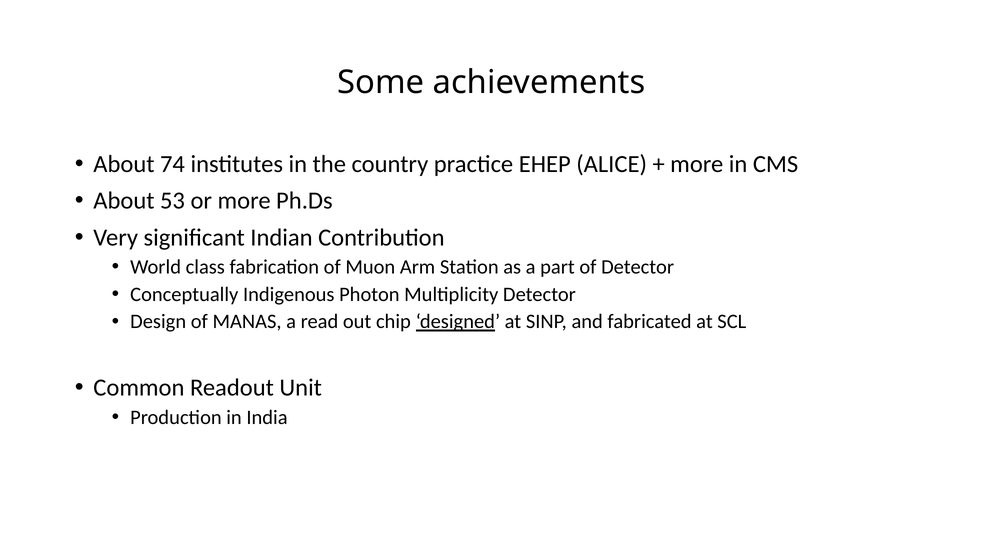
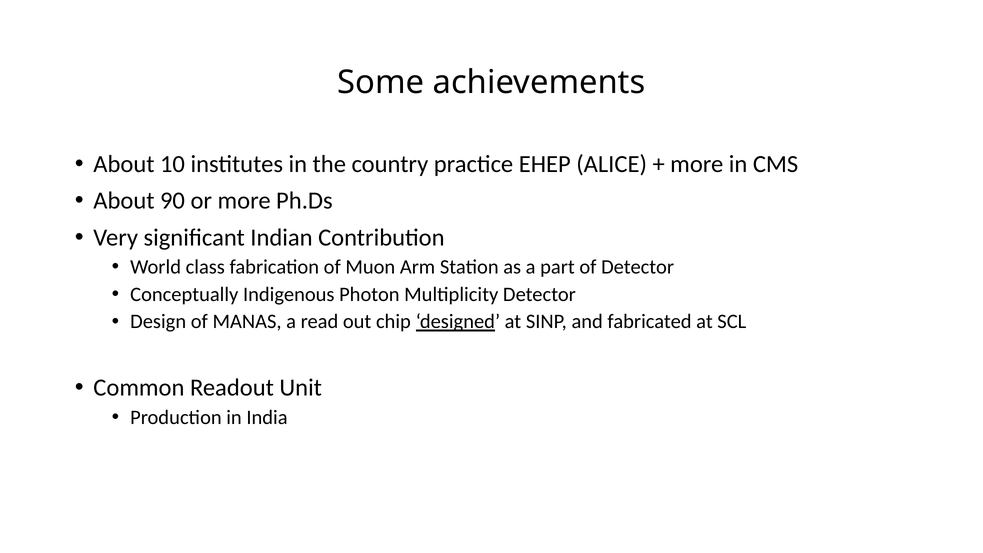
74: 74 -> 10 (172, 164)
53: 53 -> 90 (172, 201)
